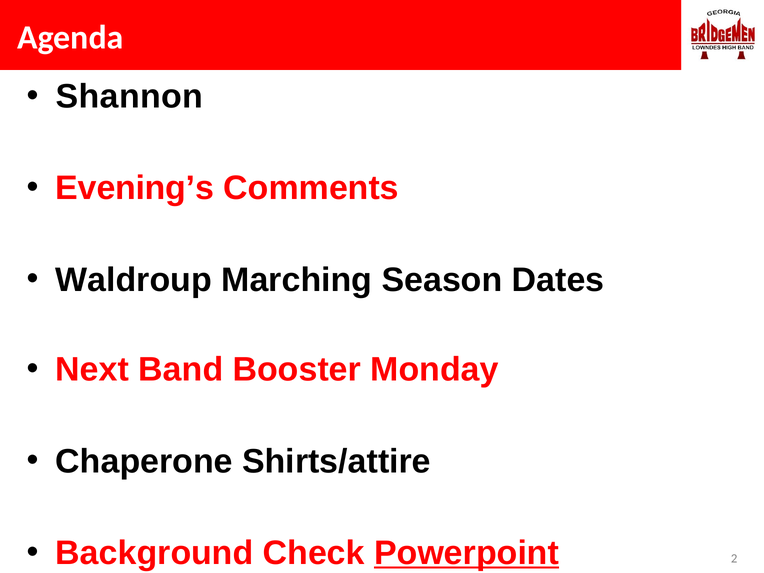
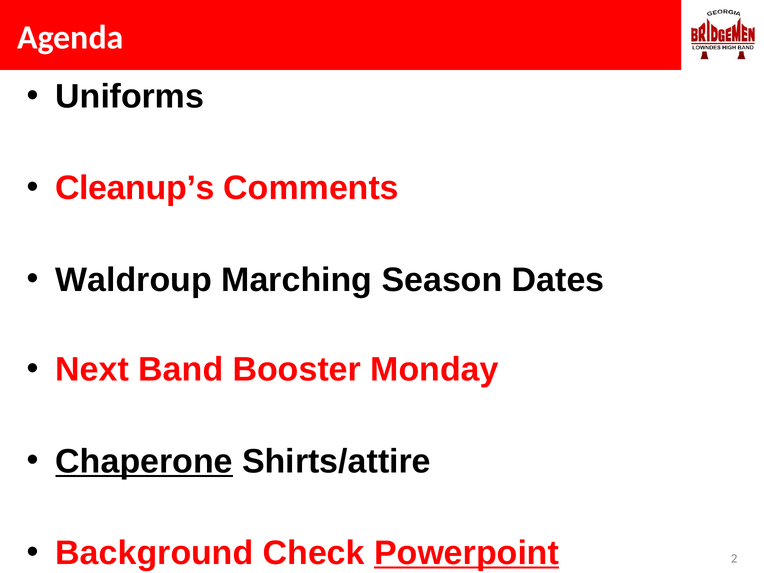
Shannon: Shannon -> Uniforms (130, 97)
Evening’s: Evening’s -> Cleanup’s (135, 188)
Chaperone underline: none -> present (144, 461)
